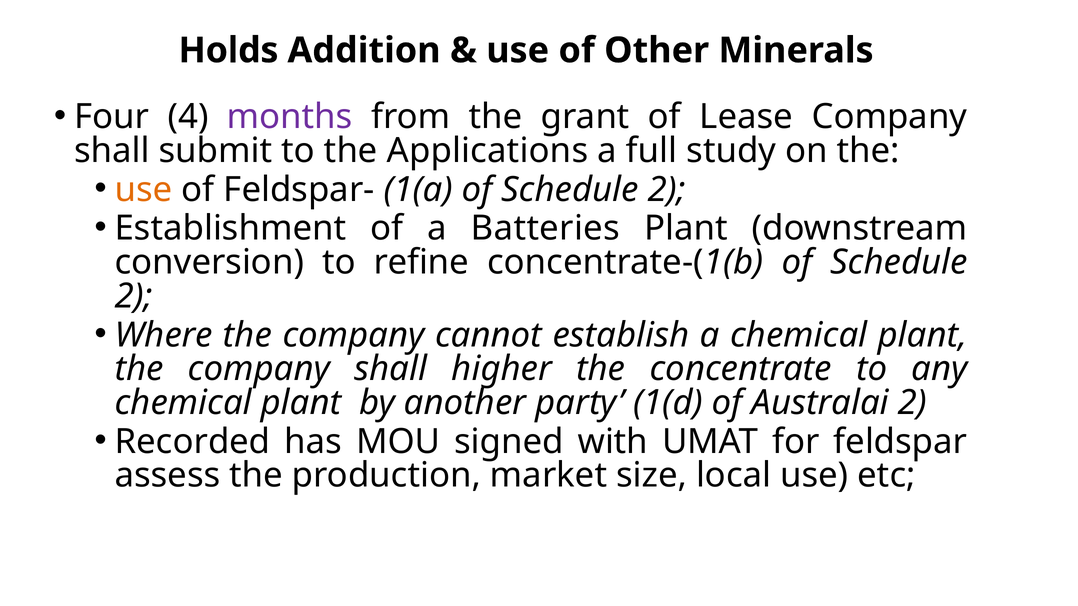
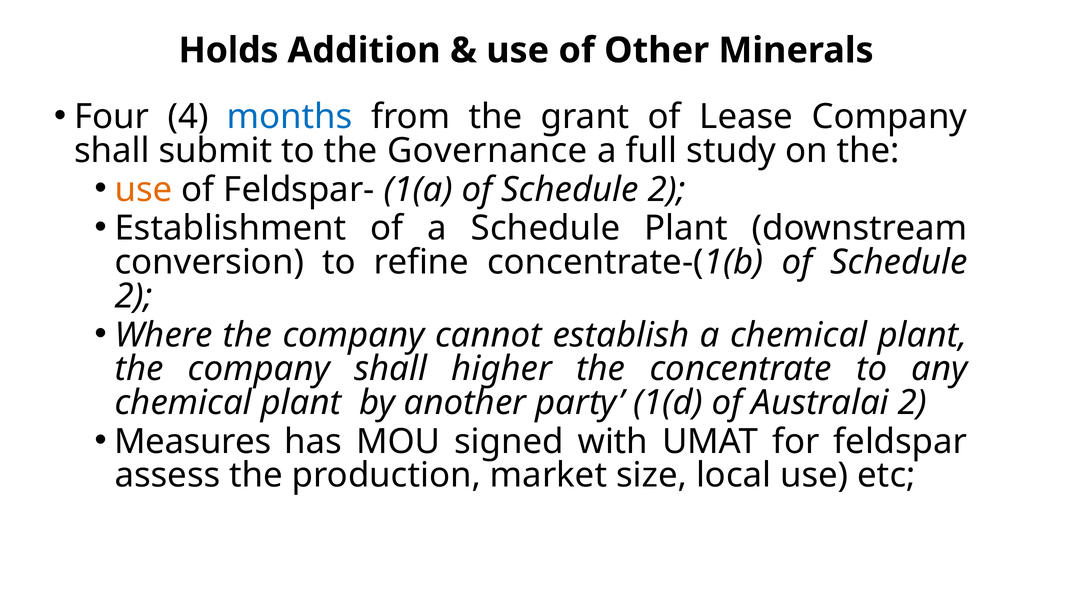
months colour: purple -> blue (290, 117)
Applications: Applications -> Governance (487, 151)
a Batteries: Batteries -> Schedule (546, 229)
Recorded: Recorded -> Measures (193, 442)
